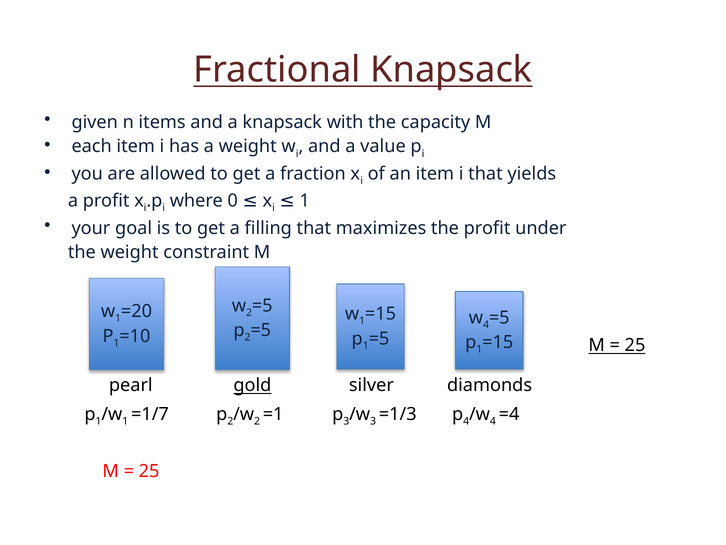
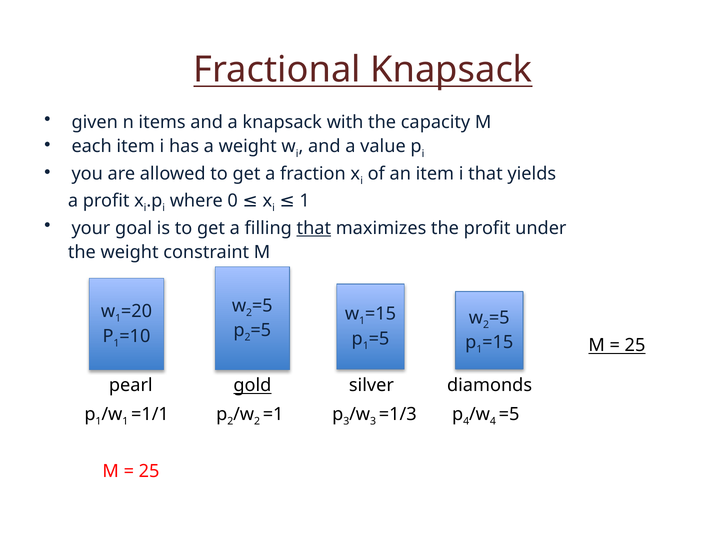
that underline: none -> present (314, 228)
4: 4 -> 2 (486, 324)
=1/7: =1/7 -> =1/1 (150, 414)
=4: =4 -> =5 (509, 414)
